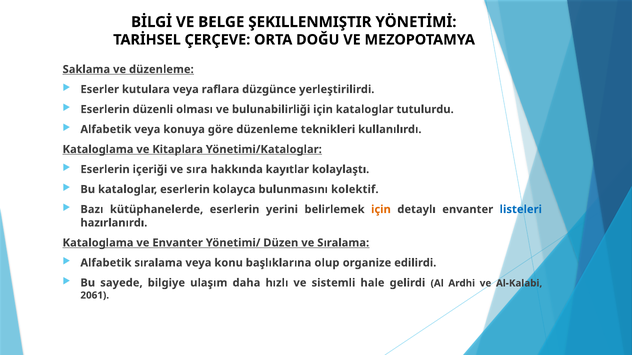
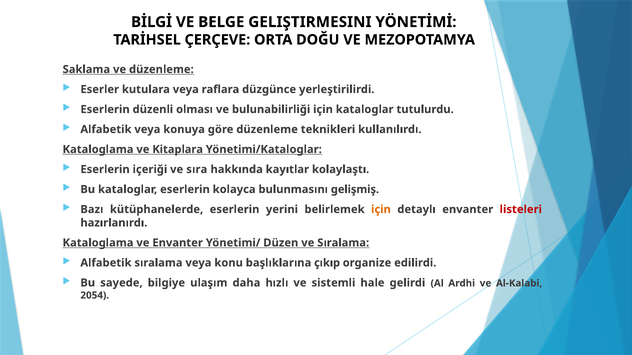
ŞEKILLENMIŞTIR: ŞEKILLENMIŞTIR -> GELIŞTIRMESINI (310, 22)
kolektif: kolektif -> gelişmiş (355, 190)
listeleri colour: blue -> red (521, 210)
olup: olup -> çıkıp (327, 263)
2061: 2061 -> 2054 (95, 296)
